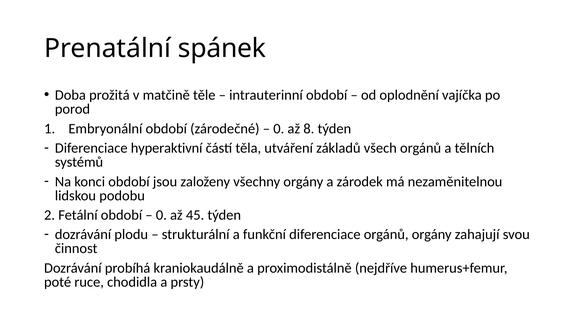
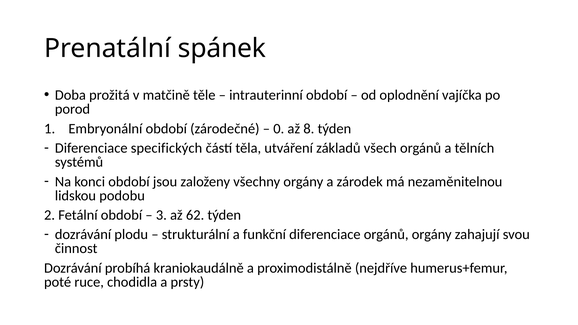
hyperaktivní: hyperaktivní -> specifických (167, 148)
0: 0 -> 3 (161, 215)
45: 45 -> 62 (195, 215)
